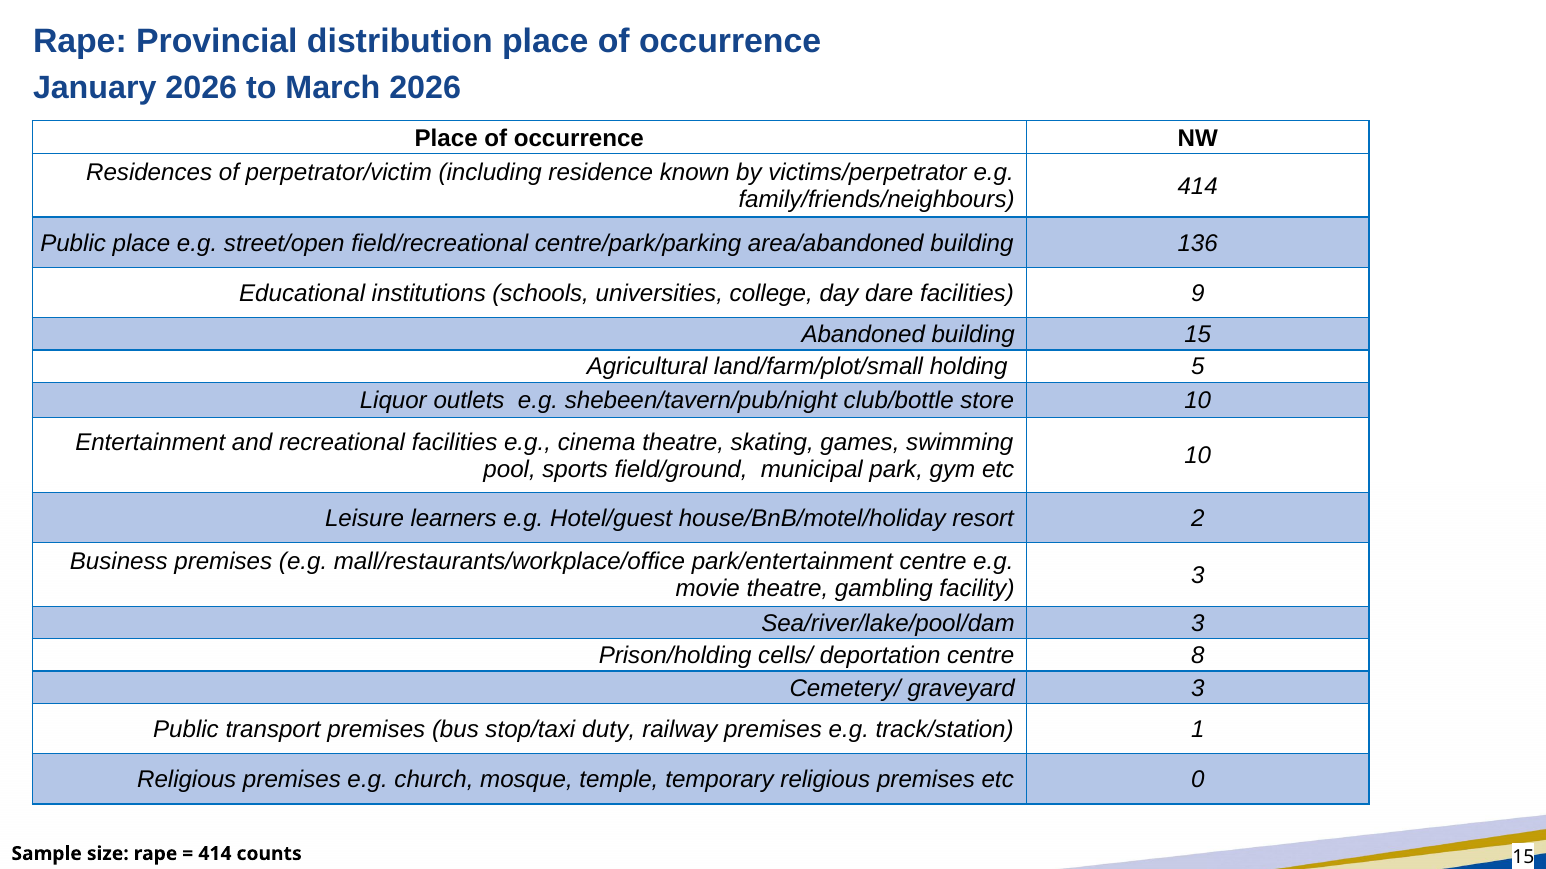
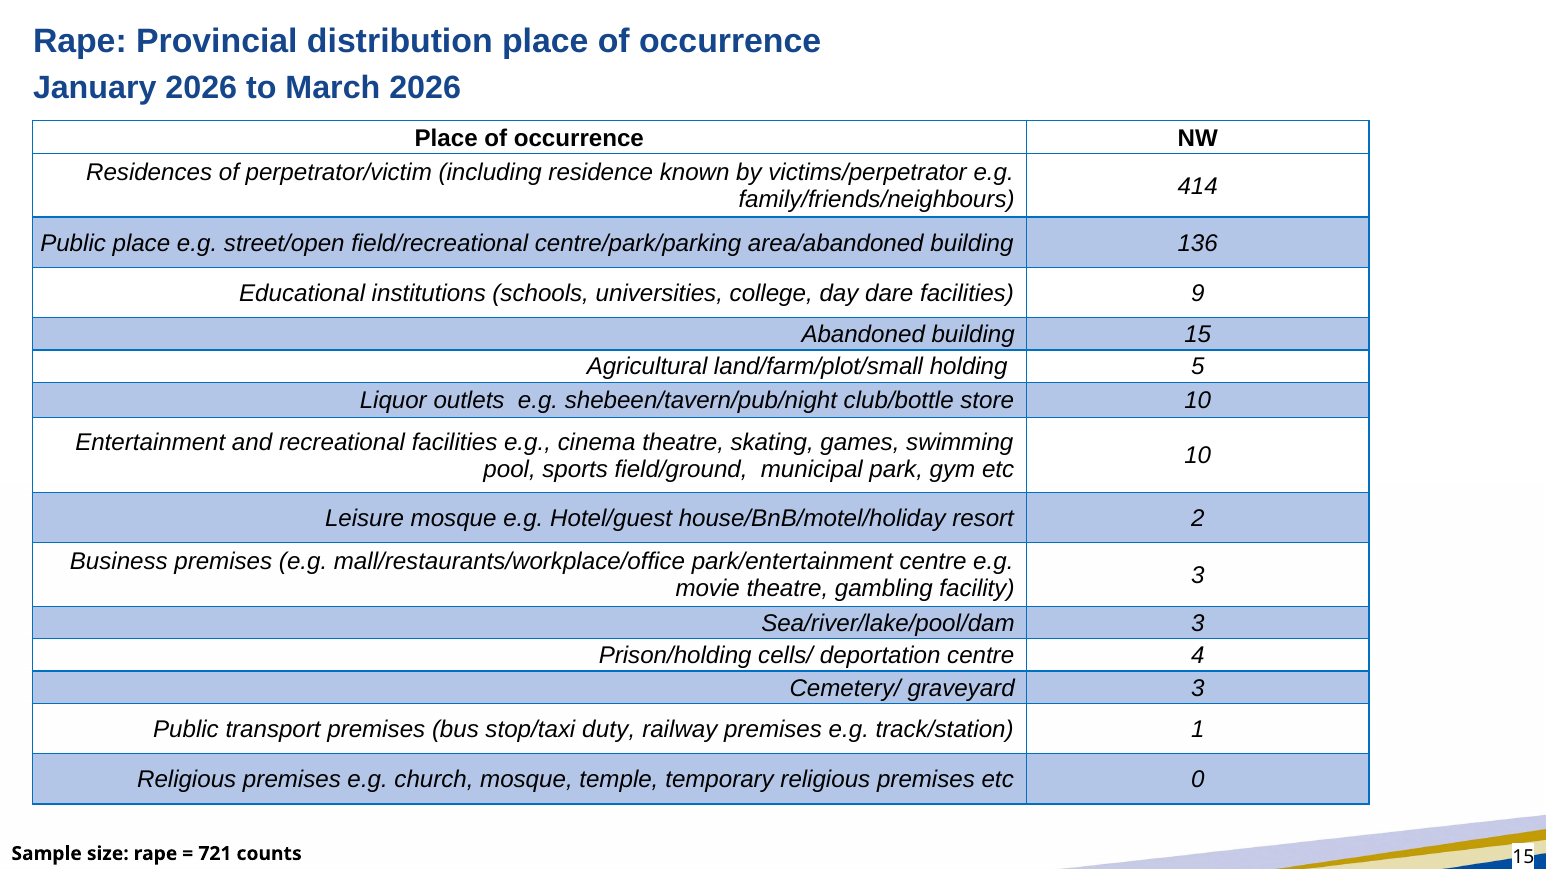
Leisure learners: learners -> mosque (454, 519)
8: 8 -> 4 (1198, 656)
414: 414 -> 721 (215, 854)
